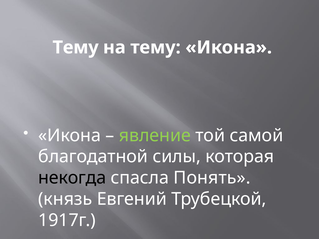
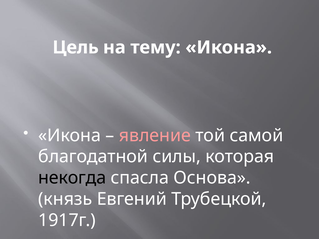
Тему: Тему -> Цель (76, 47)
явление colour: light green -> pink (155, 136)
Понять: Понять -> Основа (212, 178)
